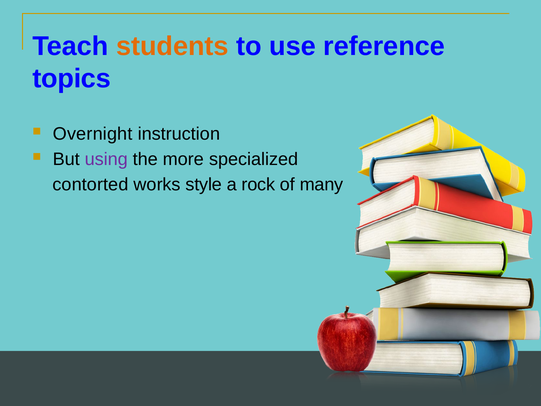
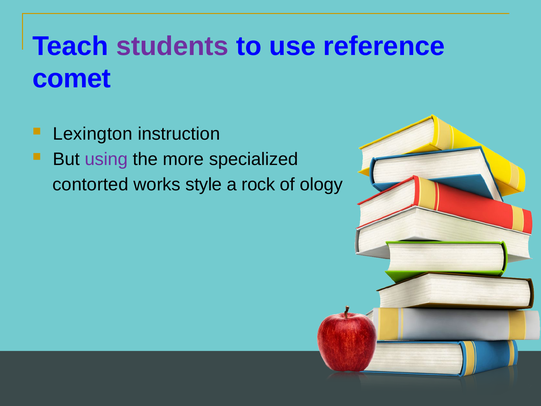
students colour: orange -> purple (172, 46)
topics: topics -> comet (72, 79)
Overnight: Overnight -> Lexington (93, 134)
many: many -> ology (321, 184)
